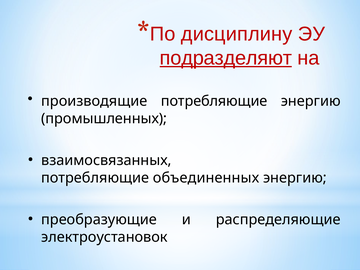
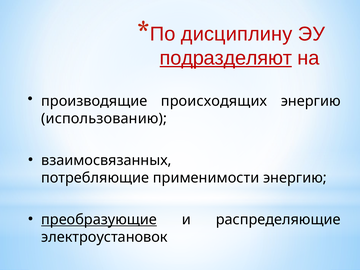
производящие потребляющие: потребляющие -> происходящих (214, 101)
промышленных: промышленных -> использованию (104, 119)
объединенных: объединенных -> применимости (206, 178)
преобразующие underline: none -> present (99, 220)
